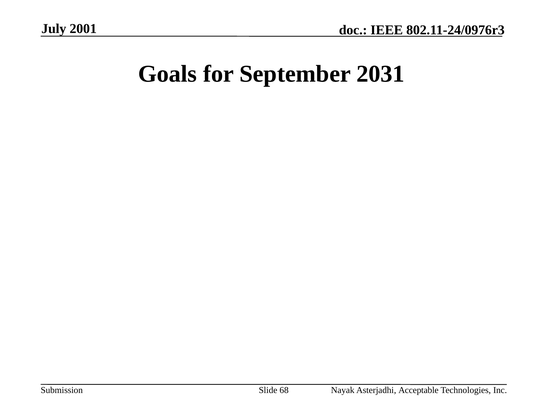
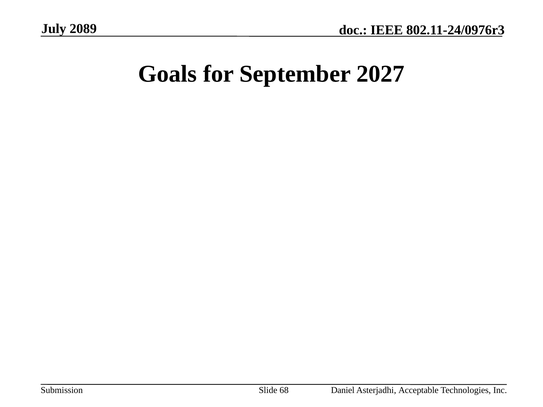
2001: 2001 -> 2089 (83, 29)
2031: 2031 -> 2027 (381, 74)
Nayak: Nayak -> Daniel (343, 391)
